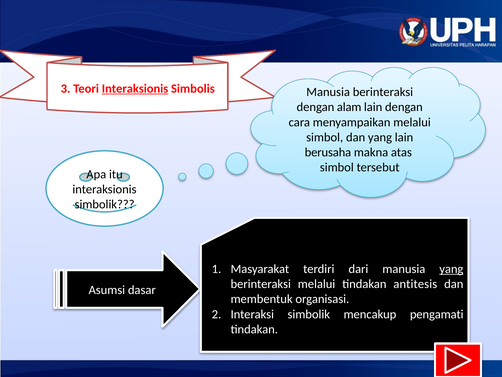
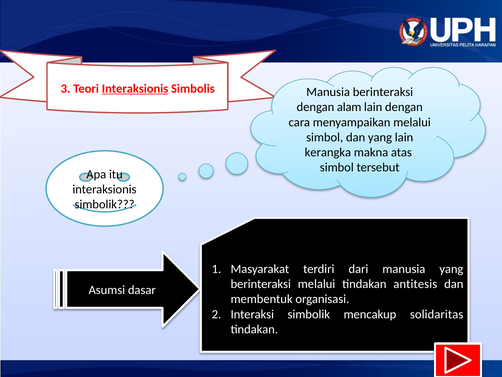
berusaha: berusaha -> kerangka (328, 152)
yang underline: present -> none (451, 269)
pengamati: pengamati -> solidaritas (437, 314)
